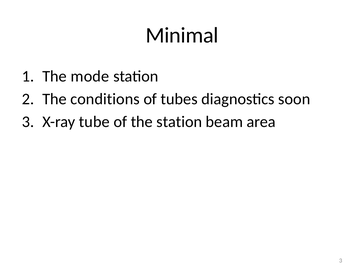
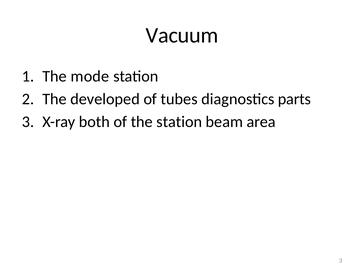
Minimal: Minimal -> Vacuum (182, 35)
conditions: conditions -> developed (105, 99)
soon: soon -> parts (294, 99)
tube: tube -> both (94, 122)
